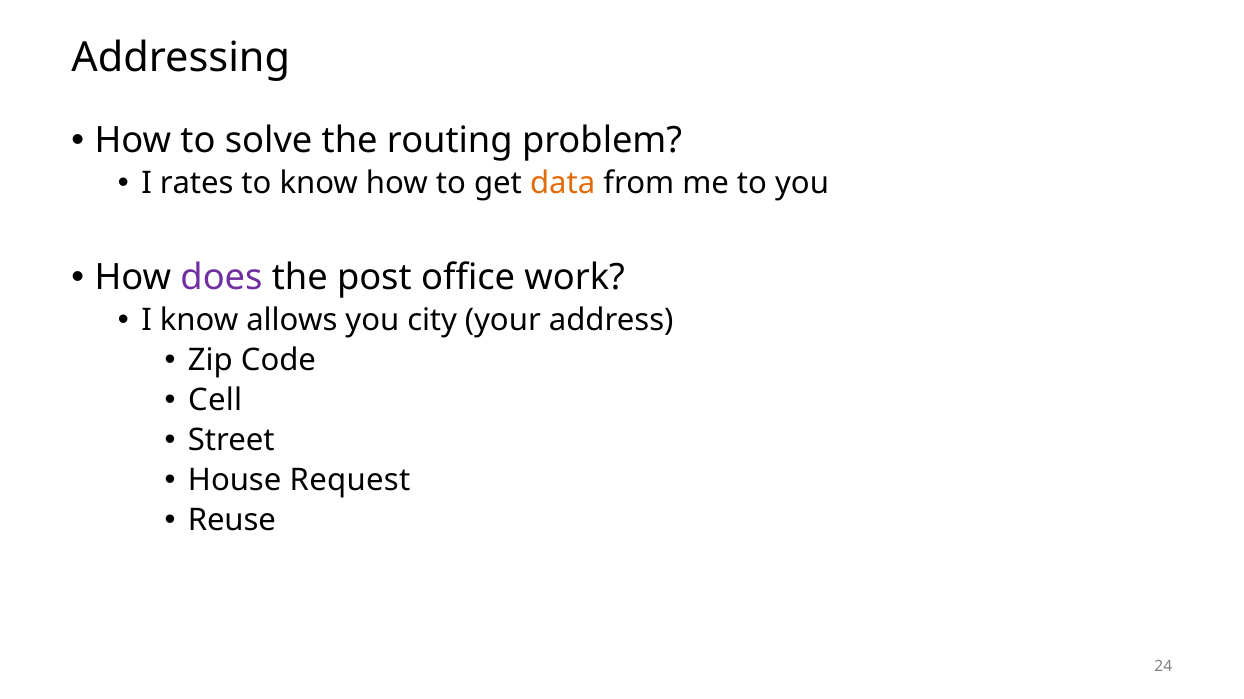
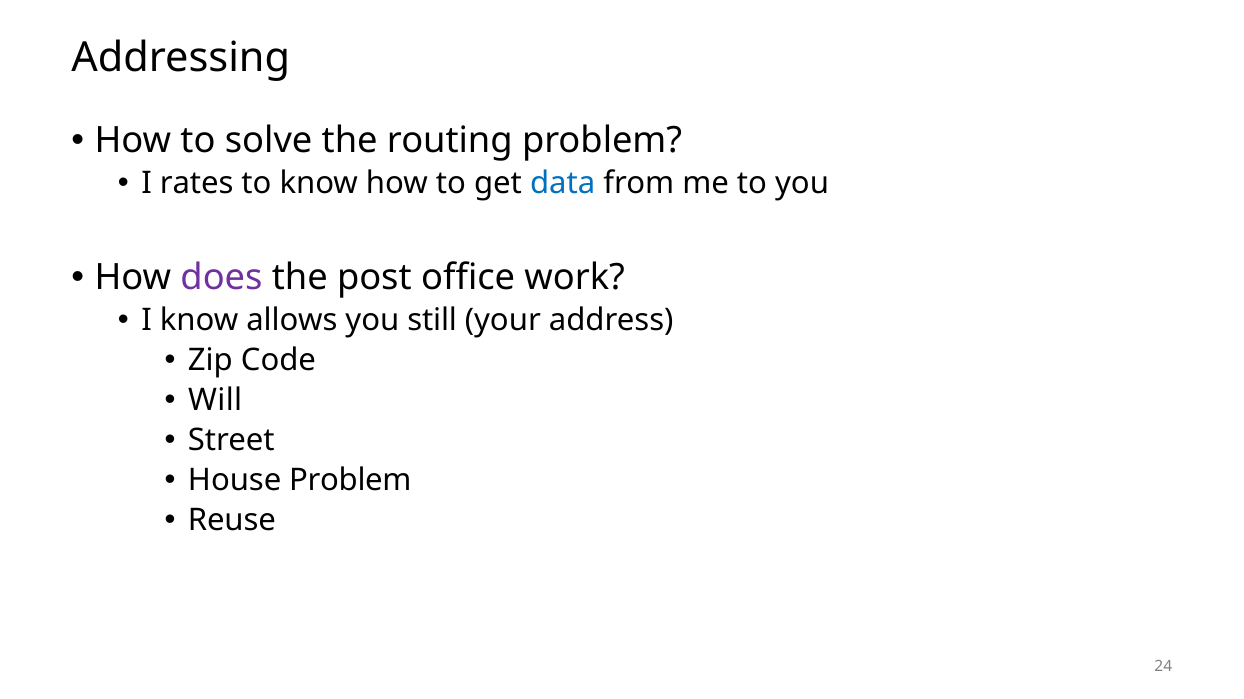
data colour: orange -> blue (563, 184)
city: city -> still (432, 321)
Cell: Cell -> Will (215, 401)
House Request: Request -> Problem (350, 481)
